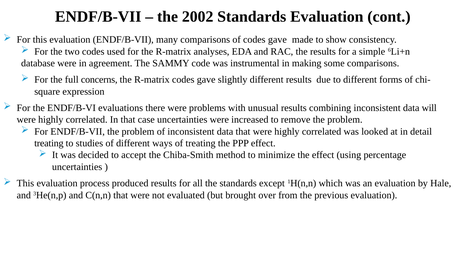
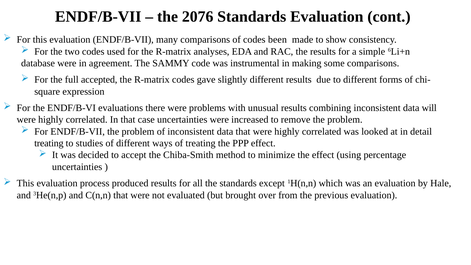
2002: 2002 -> 2076 (198, 17)
of codes gave: gave -> been (277, 40)
concerns: concerns -> accepted (99, 80)
